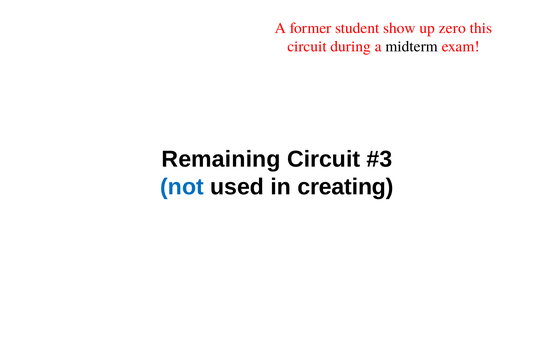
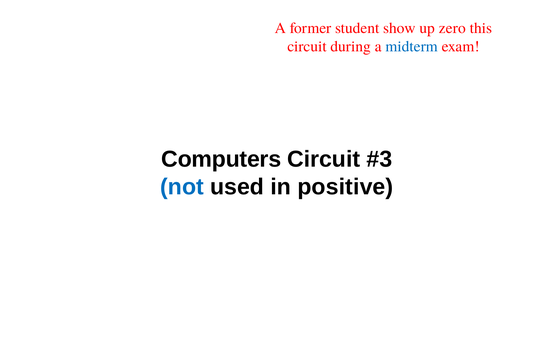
midterm colour: black -> blue (412, 46)
Remaining: Remaining -> Computers (221, 159)
creating: creating -> positive (345, 187)
